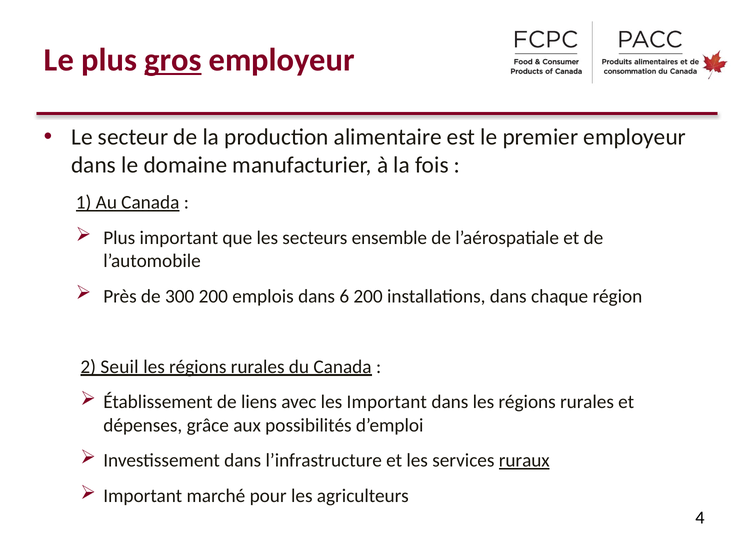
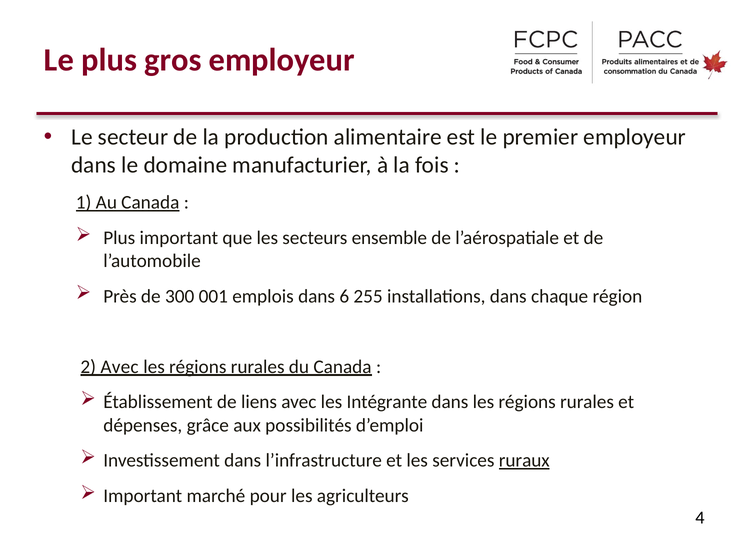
gros underline: present -> none (173, 60)
300 200: 200 -> 001 (213, 296)
6 200: 200 -> 255 (368, 296)
2 Seuil: Seuil -> Avec (120, 367)
les Important: Important -> Intégrante (387, 402)
